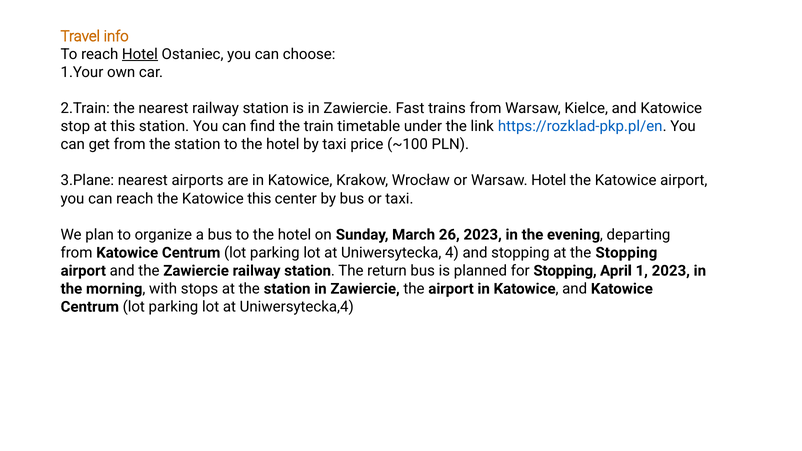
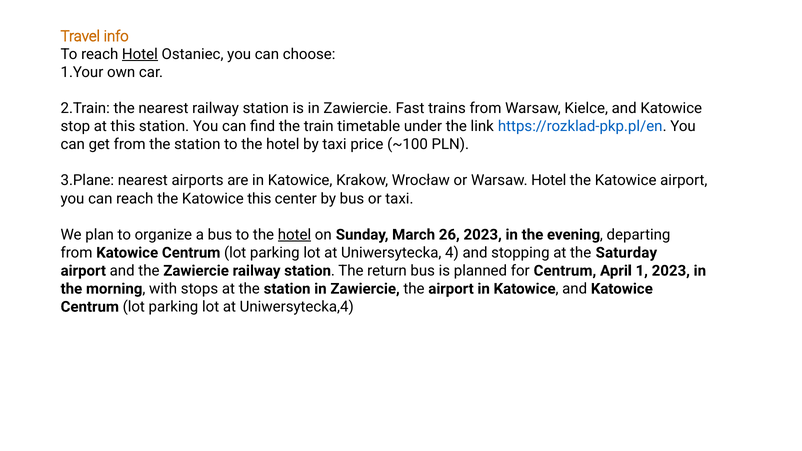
hotel underline: none -> present (295, 235)
the Stopping: Stopping -> Saturday (626, 253)
for Stopping: Stopping -> Centrum (565, 271)
